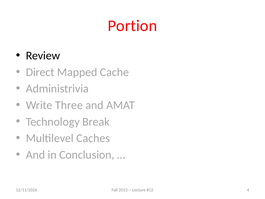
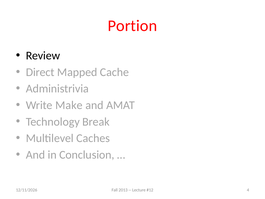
Three: Three -> Make (69, 105)
